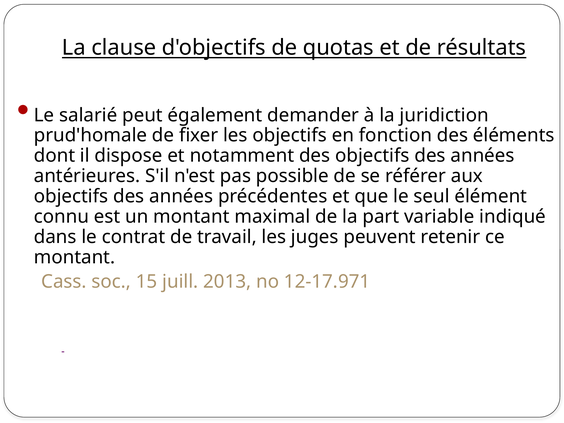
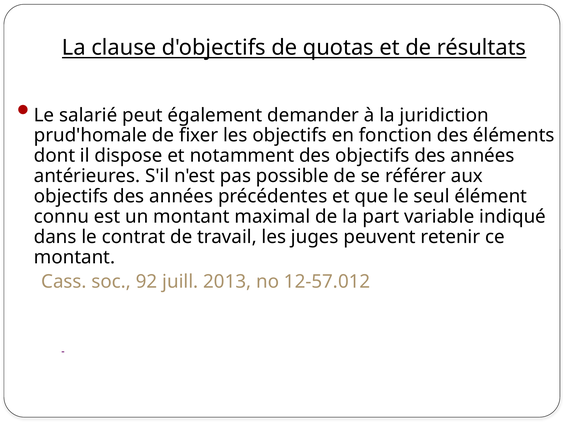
15: 15 -> 92 (147, 282)
12-17.971: 12-17.971 -> 12-57.012 (327, 282)
